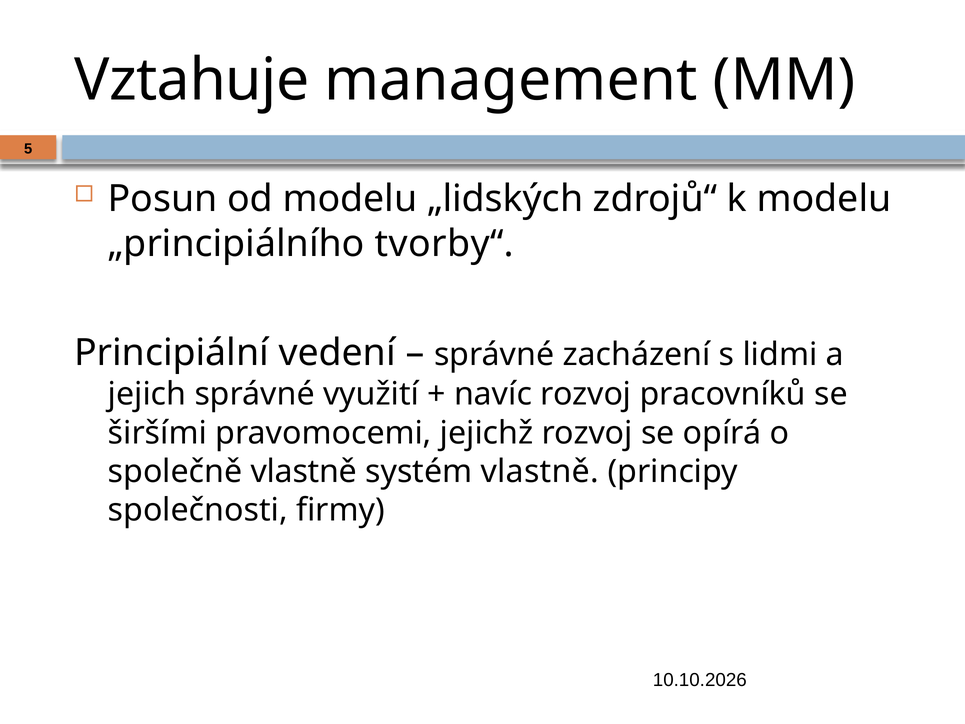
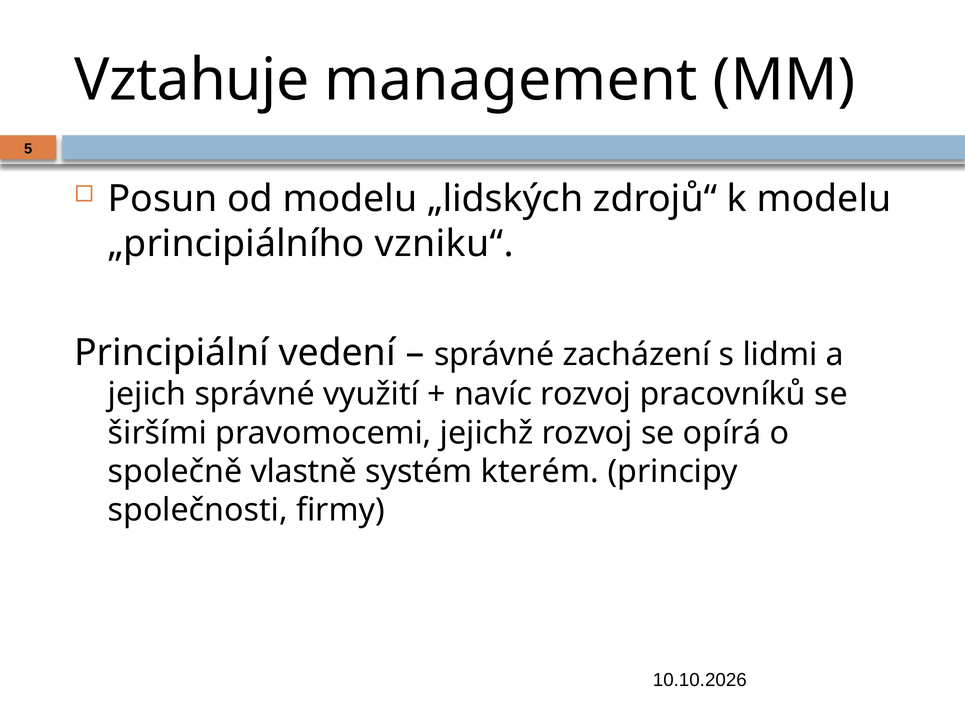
tvorby“: tvorby“ -> vzniku“ (444, 244)
systém vlastně: vlastně -> kterém (540, 471)
